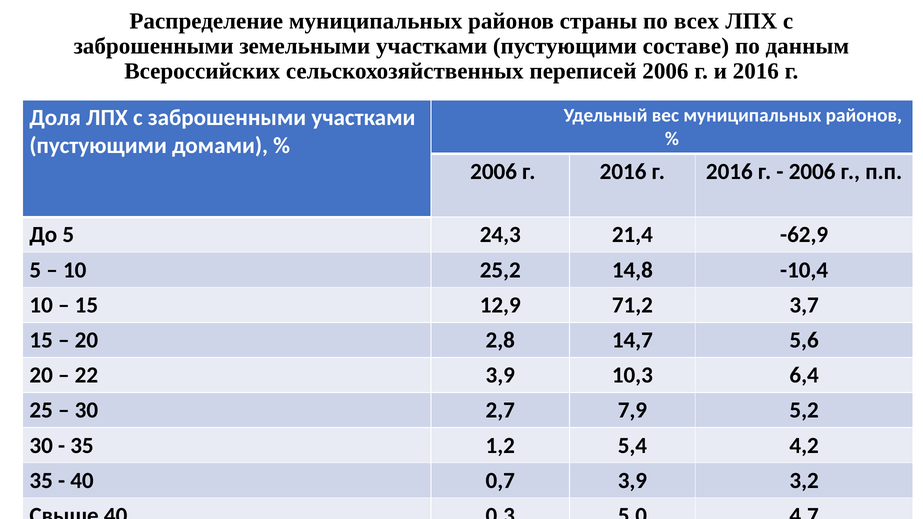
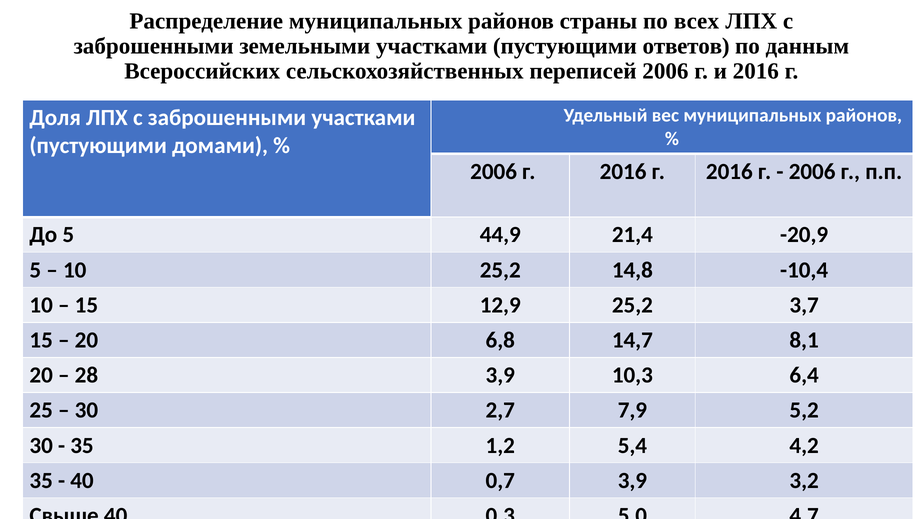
составе: составе -> ответов (686, 46)
24,3: 24,3 -> 44,9 (500, 235)
-62,9: -62,9 -> -20,9 (804, 235)
12,9 71,2: 71,2 -> 25,2 (632, 305)
2,8: 2,8 -> 6,8 (500, 340)
5,6: 5,6 -> 8,1 (804, 340)
22: 22 -> 28 (86, 375)
